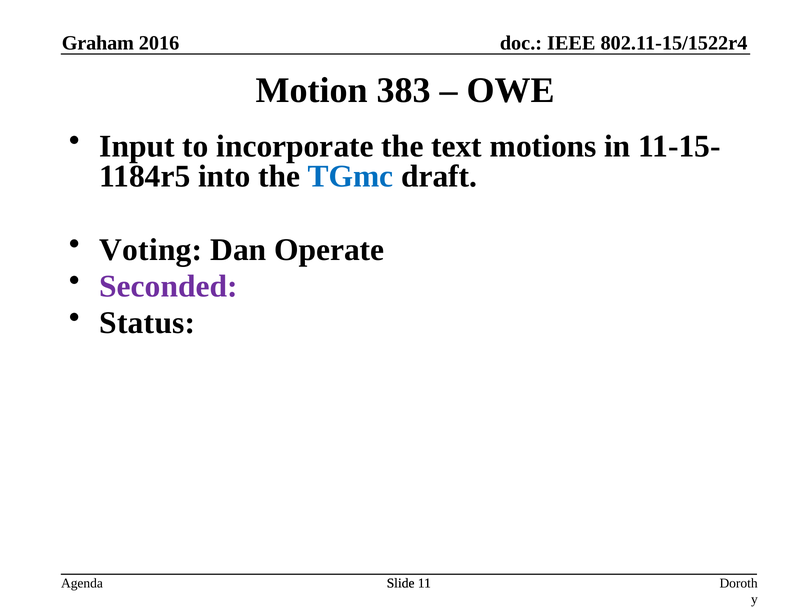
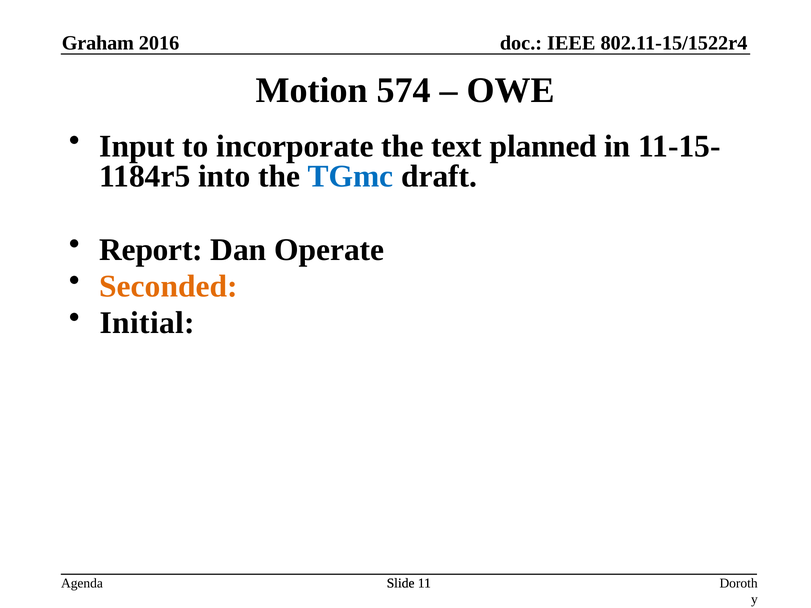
383: 383 -> 574 (404, 90)
motions: motions -> planned (543, 146)
Voting: Voting -> Report (151, 250)
Seconded colour: purple -> orange (169, 286)
Status: Status -> Initial (147, 323)
